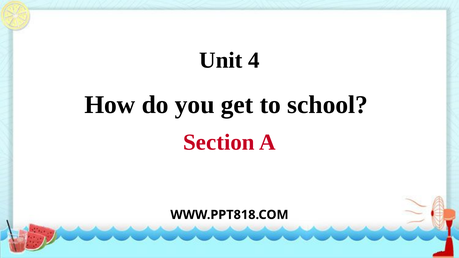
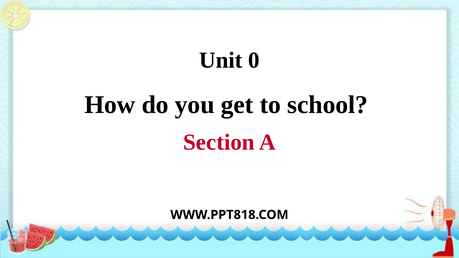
4: 4 -> 0 (254, 60)
